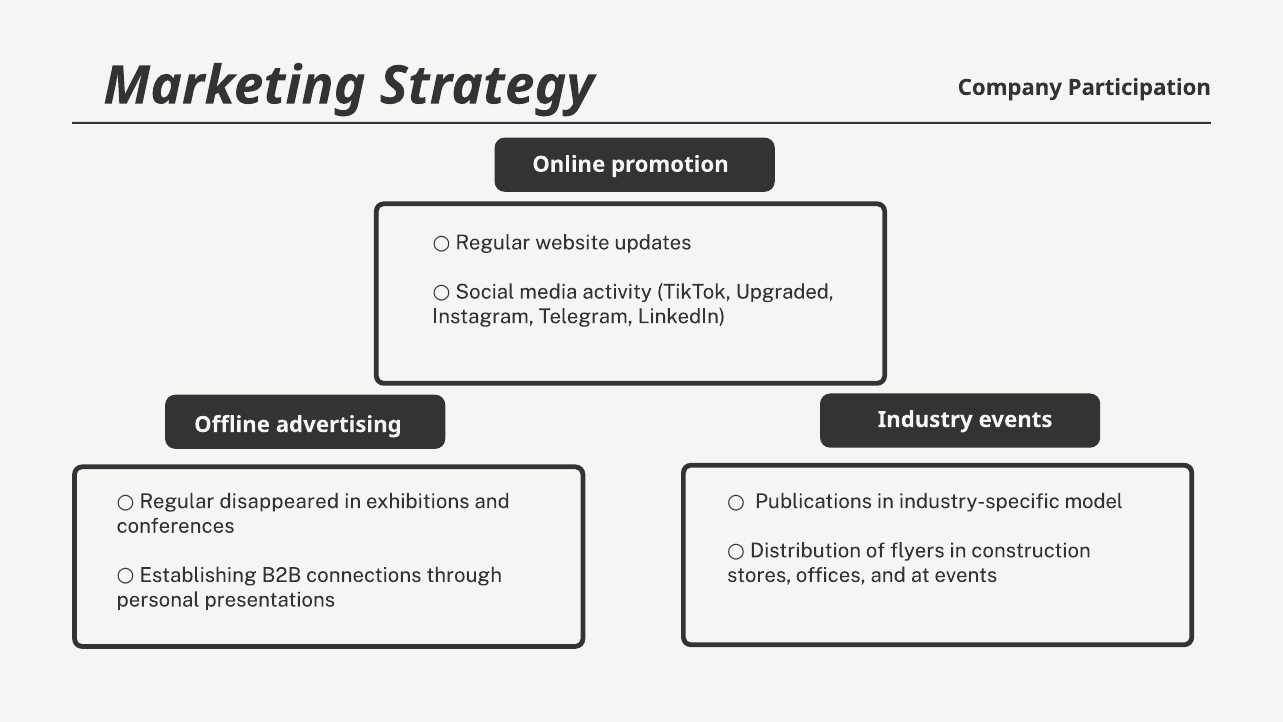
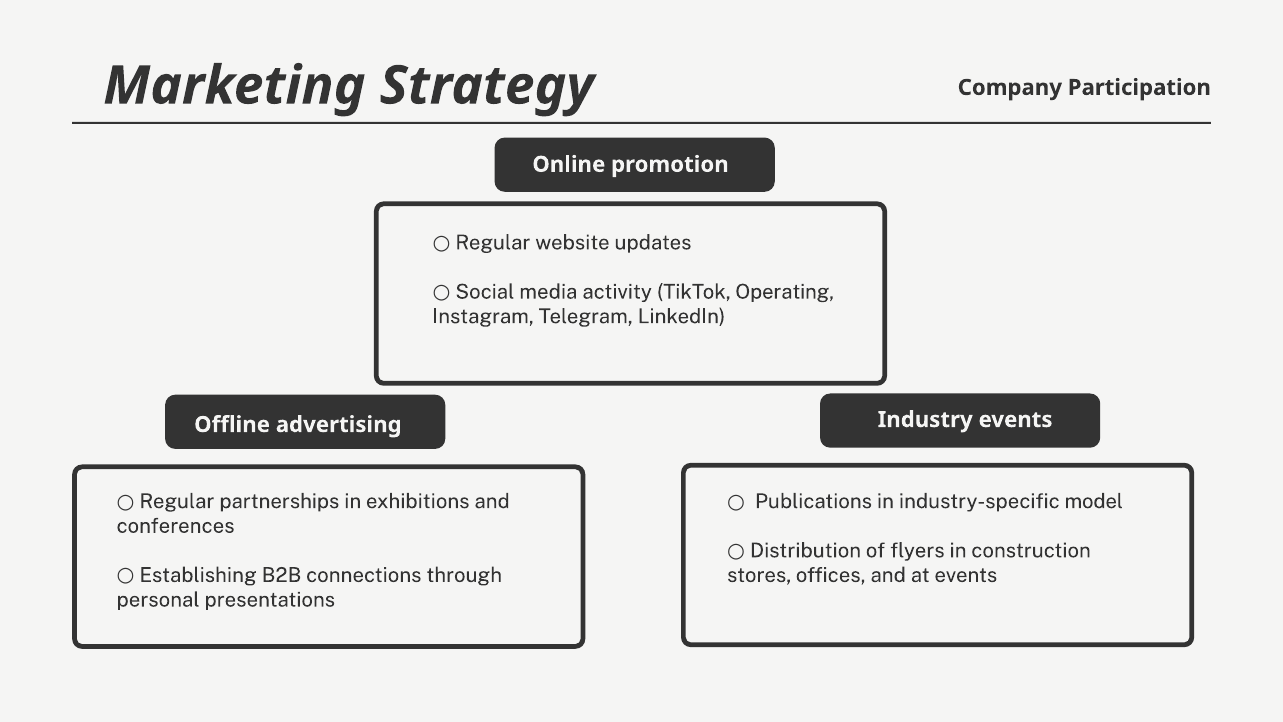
Upgraded: Upgraded -> Operating (785, 292)
disappeared: disappeared -> partnerships (279, 501)
